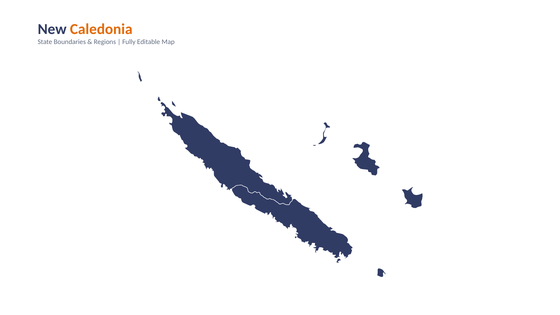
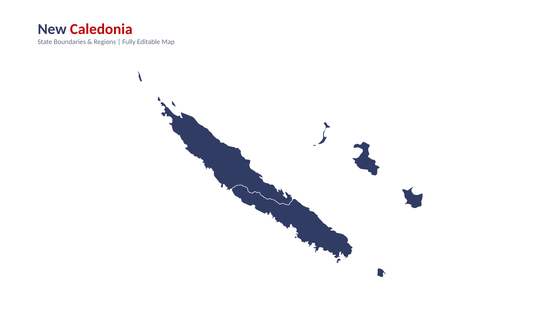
Caledonia colour: orange -> red (101, 29)
